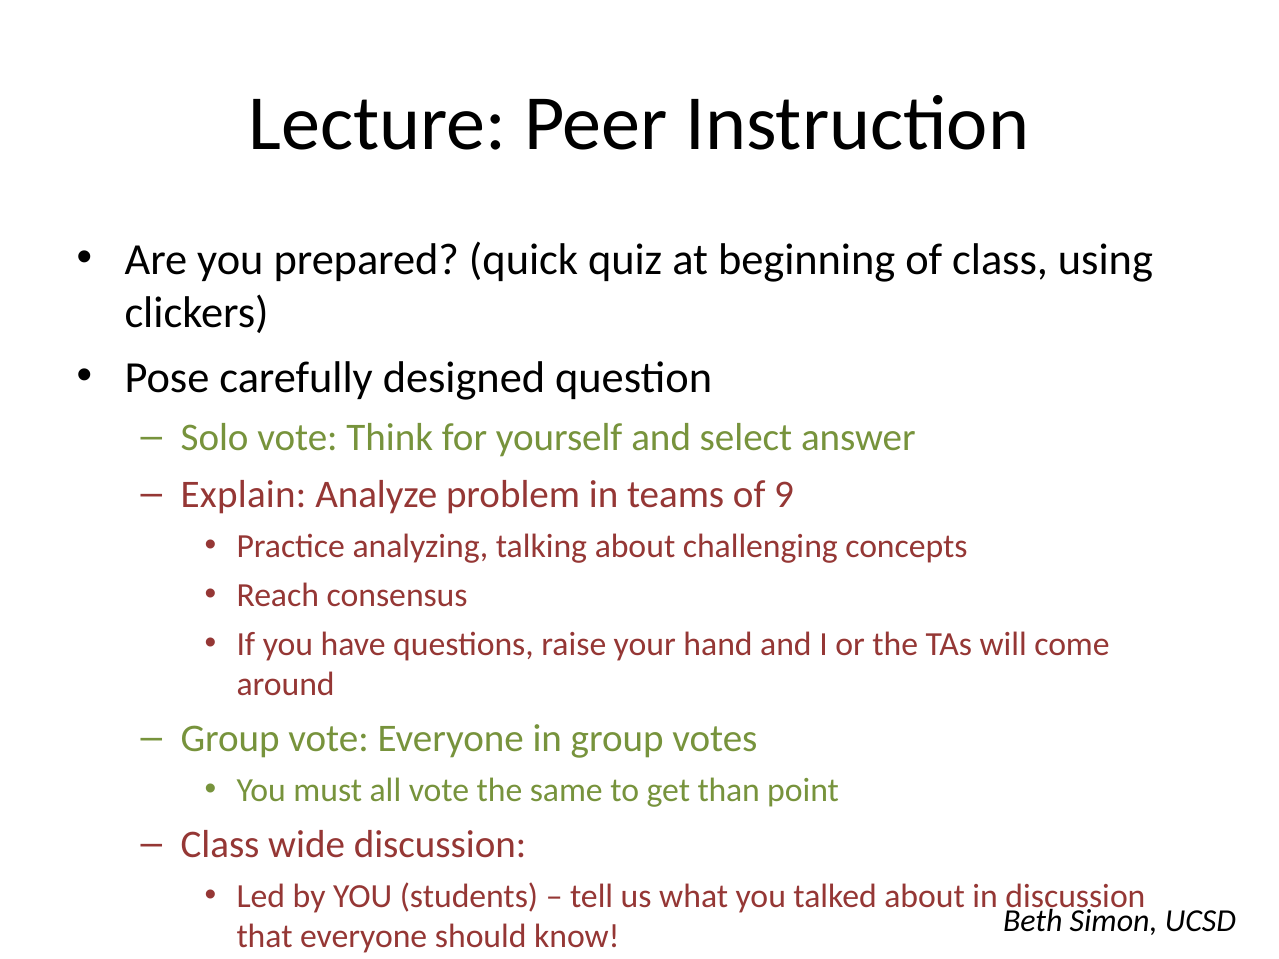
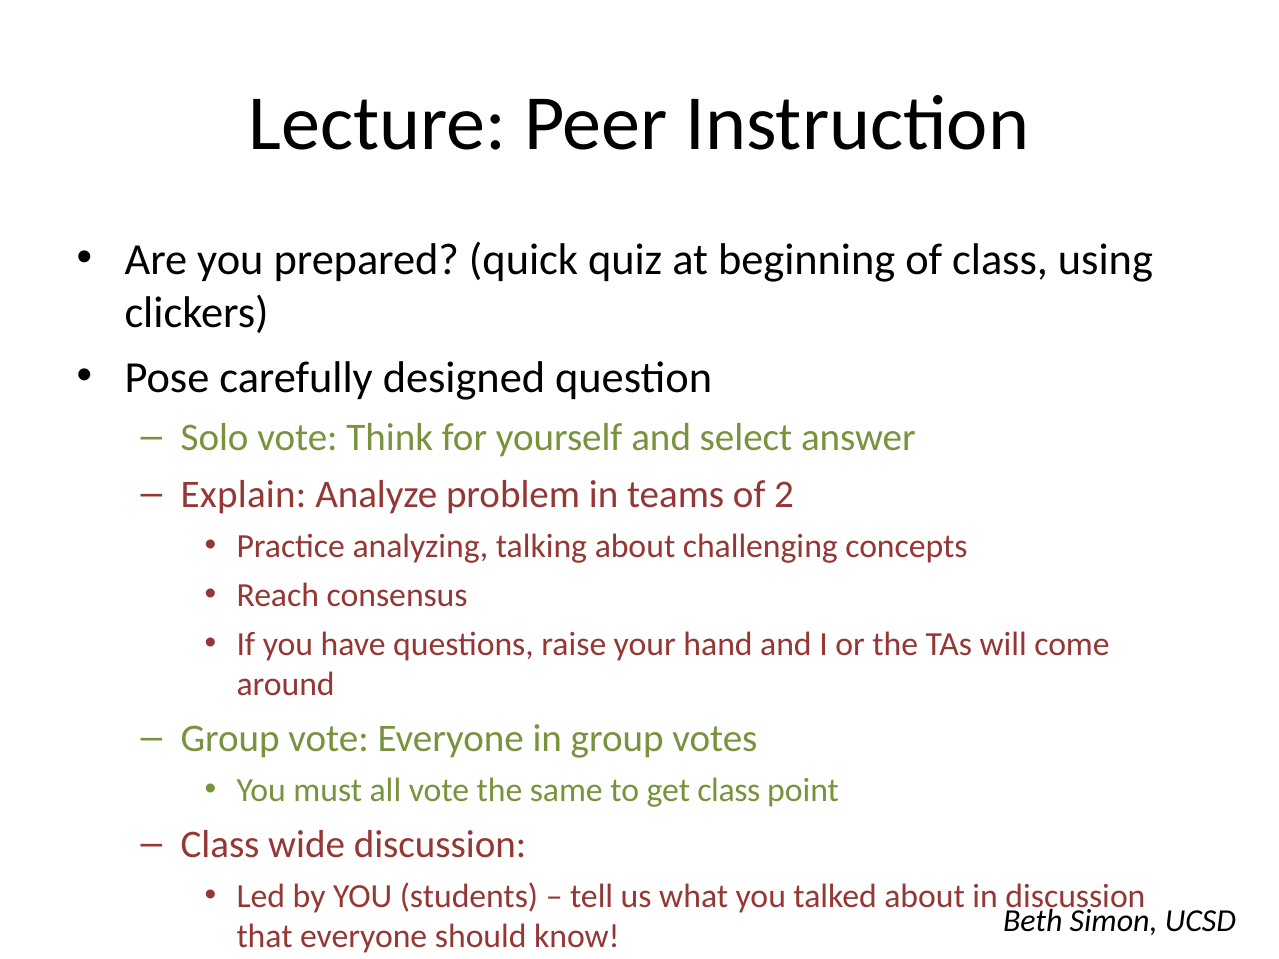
9: 9 -> 2 (784, 494)
get than: than -> class (729, 791)
